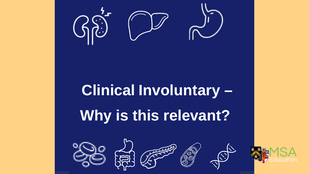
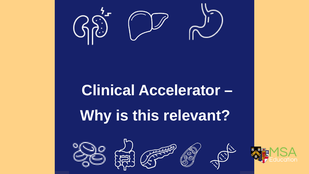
Involuntary: Involuntary -> Accelerator (179, 90)
